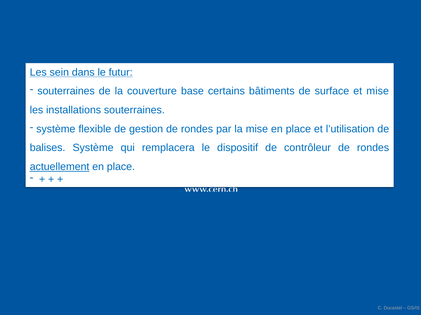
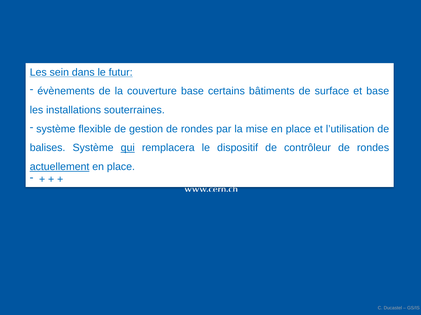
souterraines: souterraines -> évènements (66, 91)
et mise: mise -> base (378, 91)
qui underline: none -> present (128, 148)
